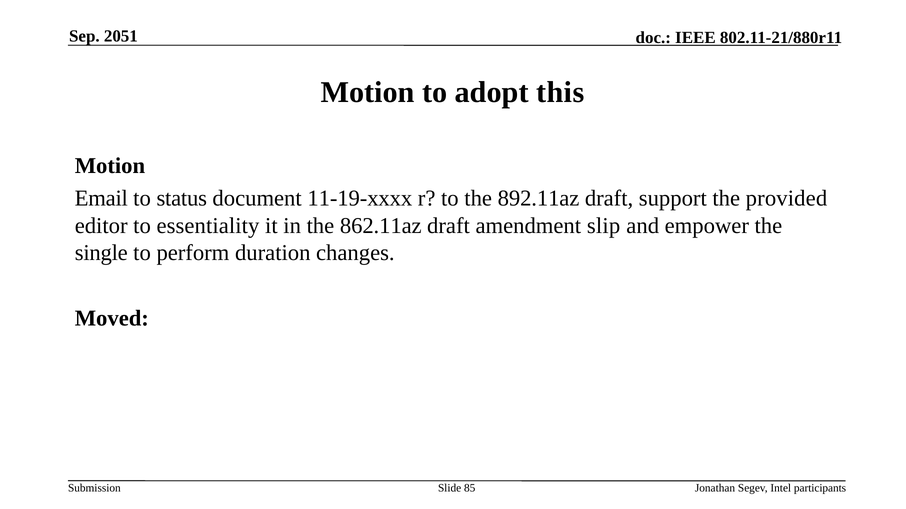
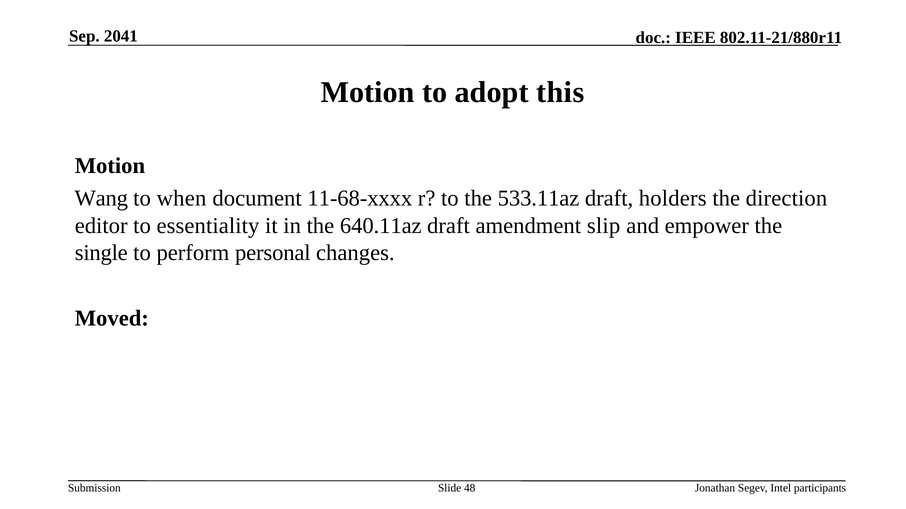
2051: 2051 -> 2041 (121, 36)
Email: Email -> Wang (101, 199)
status: status -> when (182, 199)
11-19-xxxx: 11-19-xxxx -> 11-68-xxxx (360, 199)
892.11az: 892.11az -> 533.11az (539, 199)
support: support -> holders (673, 199)
provided: provided -> direction (786, 199)
862.11az: 862.11az -> 640.11az (381, 226)
duration: duration -> personal (273, 253)
85: 85 -> 48 (470, 489)
